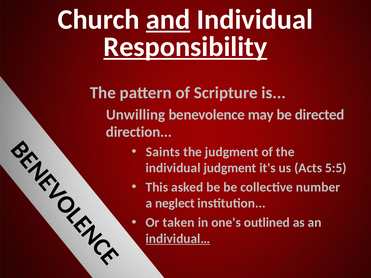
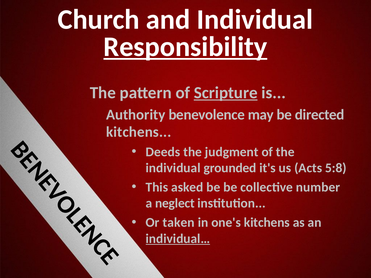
and underline: present -> none (168, 20)
Scripture underline: none -> present (226, 93)
Unwilling: Unwilling -> Authority (136, 115)
direction: direction -> kitchens (139, 132)
Saints: Saints -> Deeds (163, 152)
individual judgment: judgment -> grounded (230, 168)
5:5: 5:5 -> 5:8 (336, 168)
one's outlined: outlined -> kitchens (267, 223)
